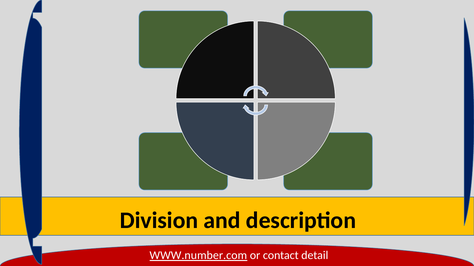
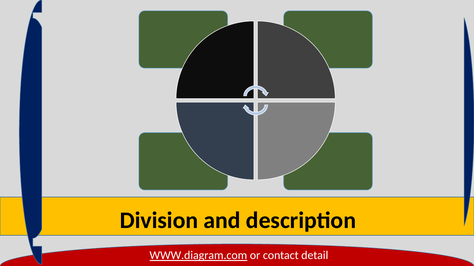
WWW.number.com: WWW.number.com -> WWW.diagram.com (198, 256)
